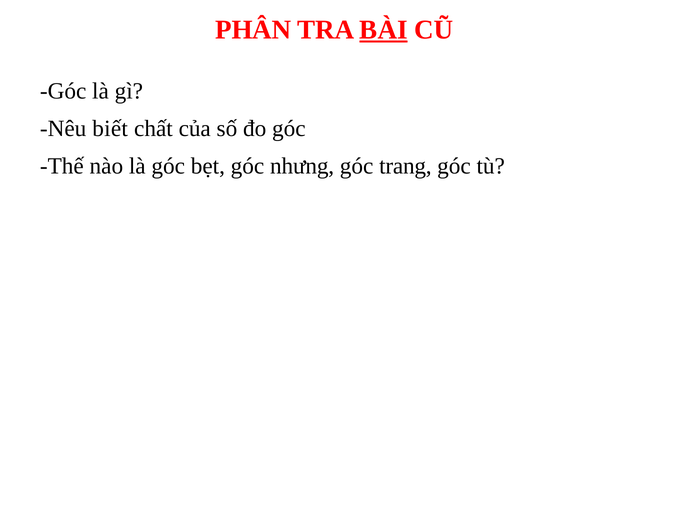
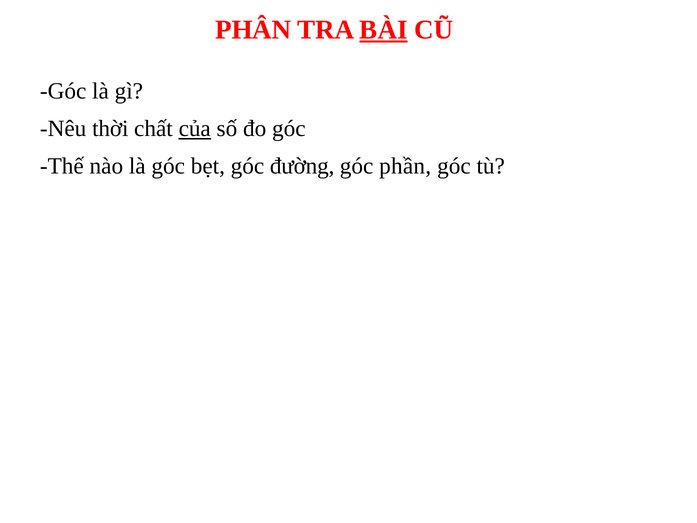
biết: biết -> thời (110, 129)
của underline: none -> present (195, 129)
nhưng: nhưng -> đường (302, 166)
trang: trang -> phần (405, 166)
